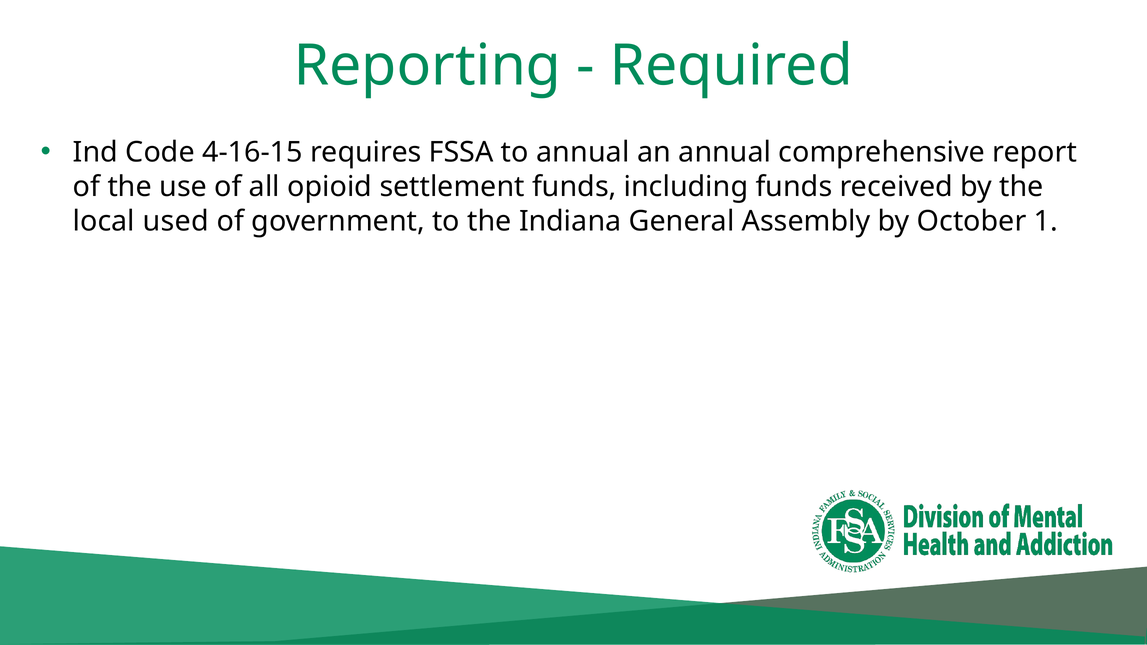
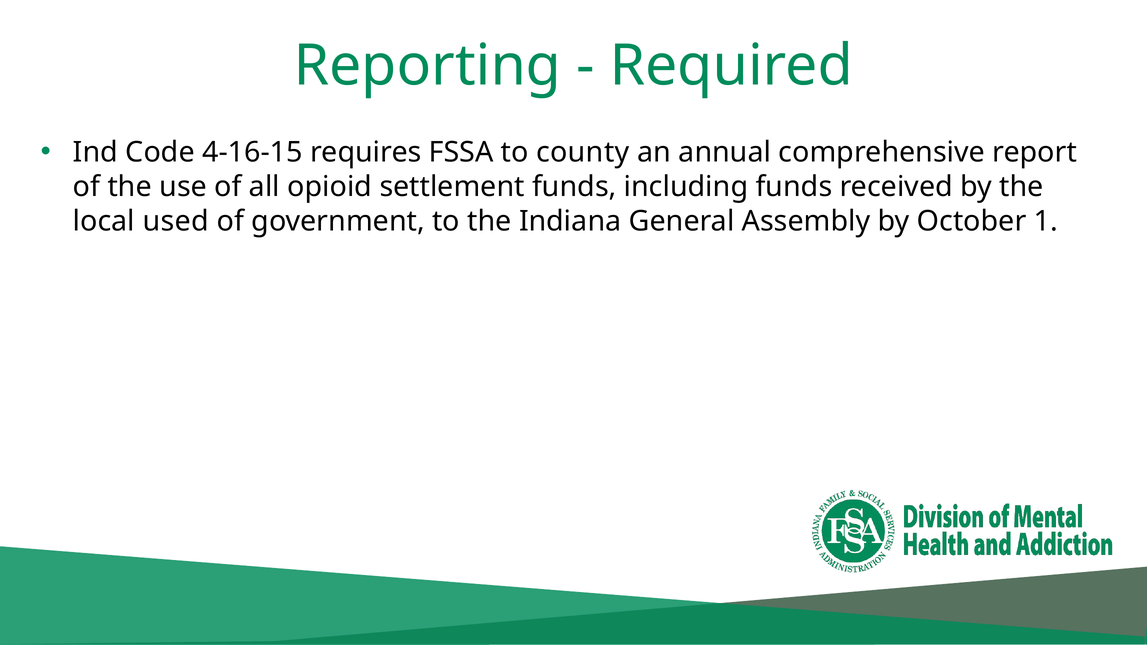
to annual: annual -> county (583, 152)
